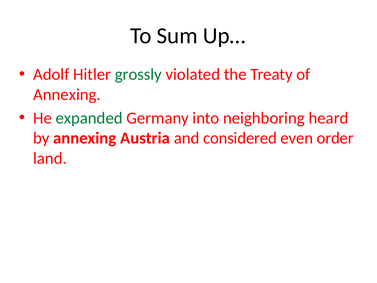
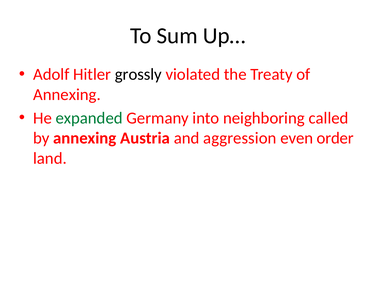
grossly colour: green -> black (138, 74)
heard: heard -> called (329, 118)
considered: considered -> aggression (240, 138)
